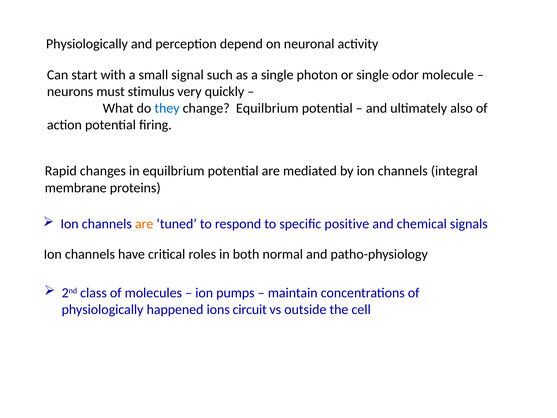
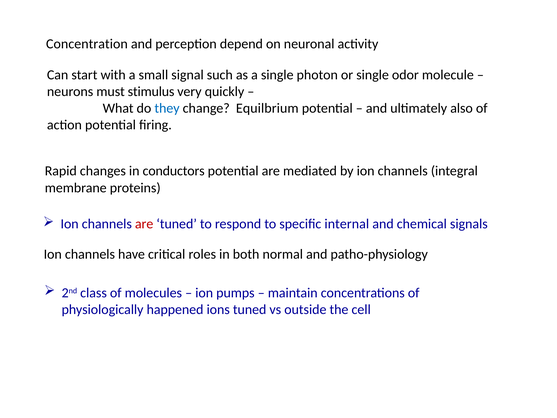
Physiologically: Physiologically -> Concentration (87, 44)
in equilbrium: equilbrium -> conductors (174, 171)
are colour: orange -> red (144, 224)
positive: positive -> internal (347, 224)
ions circuit: circuit -> tuned (250, 309)
